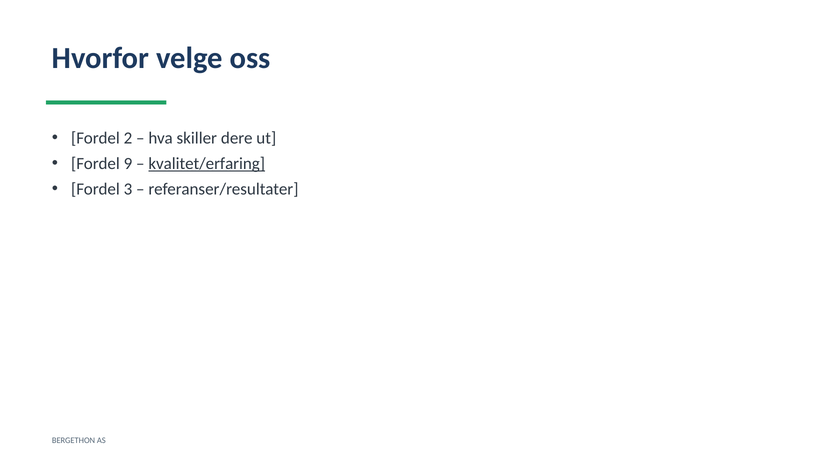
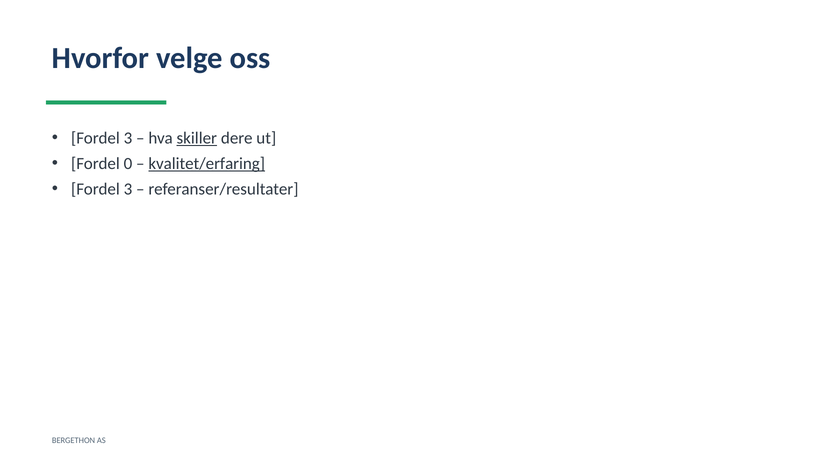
2: 2 -> 3 (128, 138)
skiller underline: none -> present (197, 138)
9: 9 -> 0 (128, 164)
